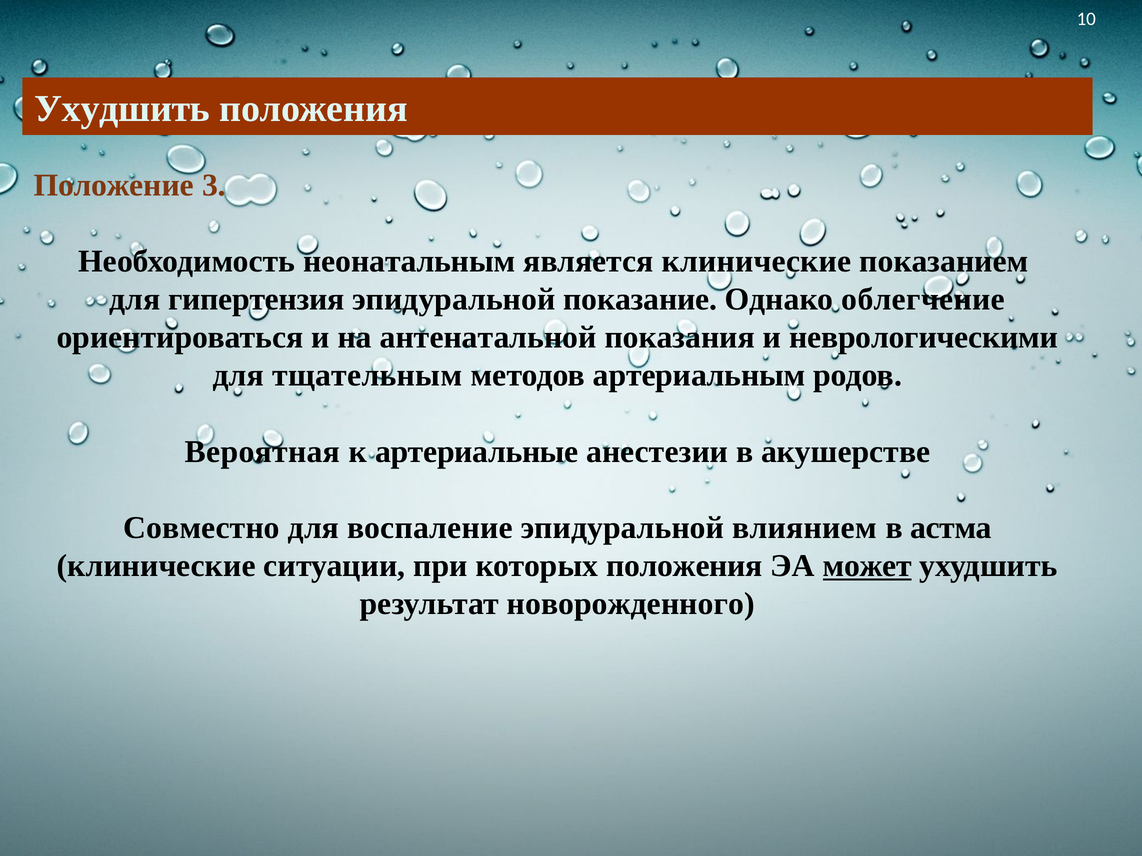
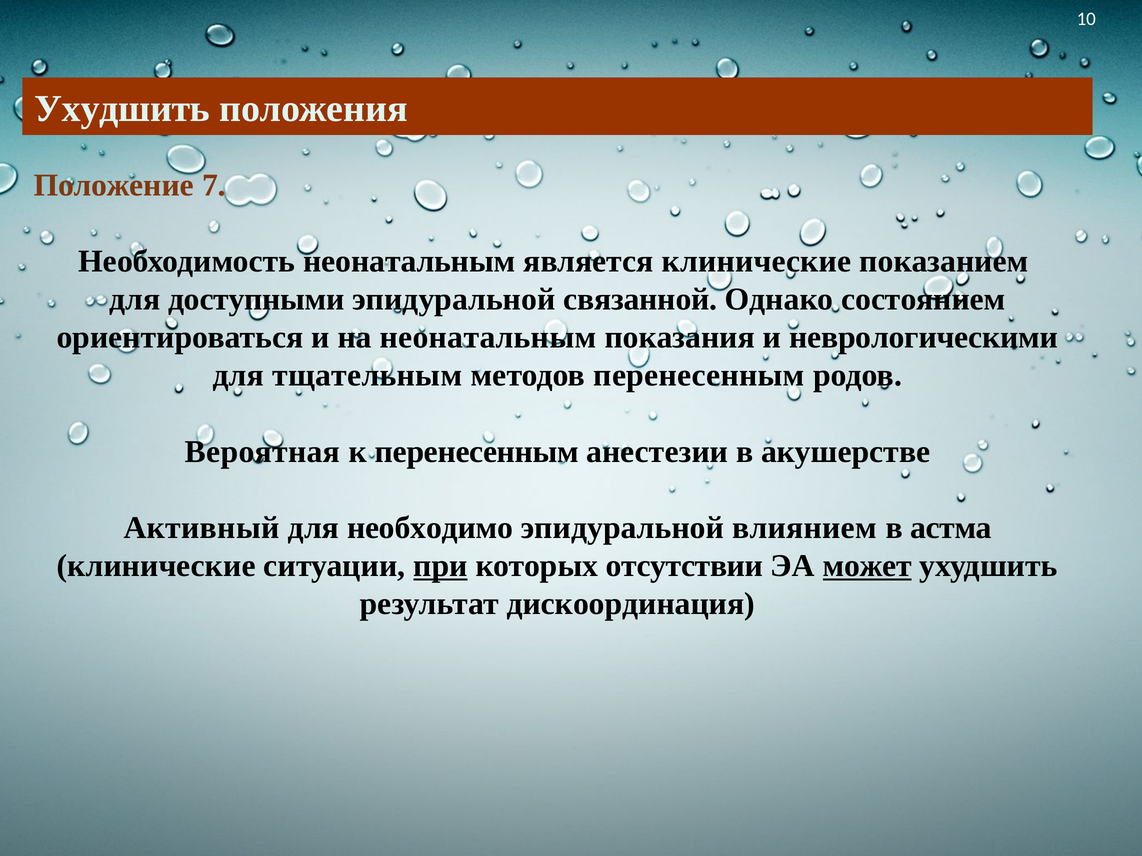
3: 3 -> 7 (214, 185)
гипертензия: гипертензия -> доступными (256, 300)
показание: показание -> связанной (640, 300)
облегчение: облегчение -> состоянием (923, 300)
на антенатальной: антенатальной -> неонатальным (488, 338)
методов артериальным: артериальным -> перенесенным (699, 376)
к артериальные: артериальные -> перенесенным (477, 452)
Совместно: Совместно -> Активный (201, 528)
воспаление: воспаление -> необходимо (430, 528)
при underline: none -> present (440, 566)
которых положения: положения -> отсутствии (684, 566)
новорожденного: новорожденного -> дискоординация (631, 604)
